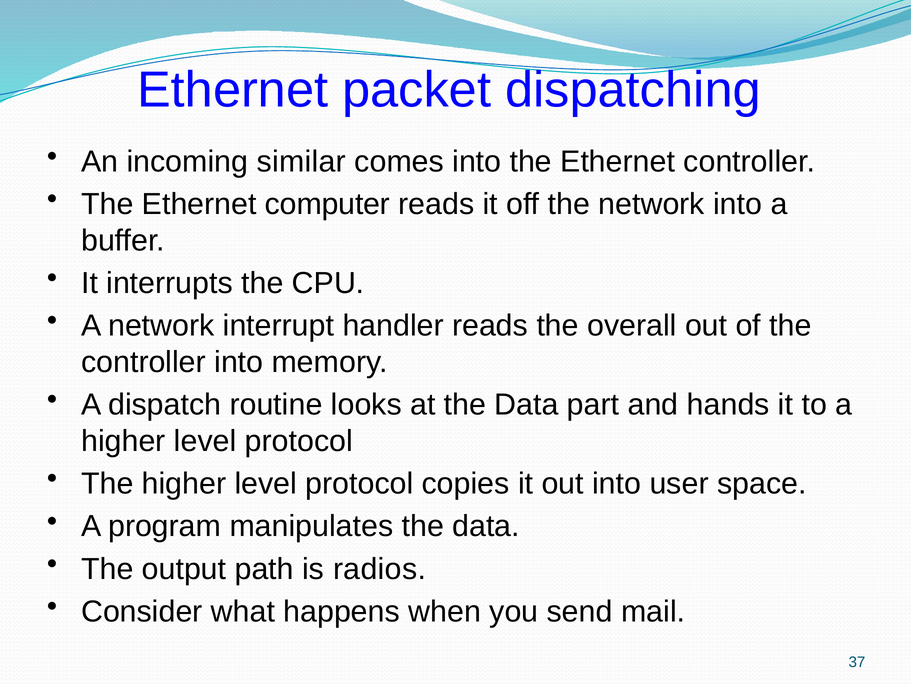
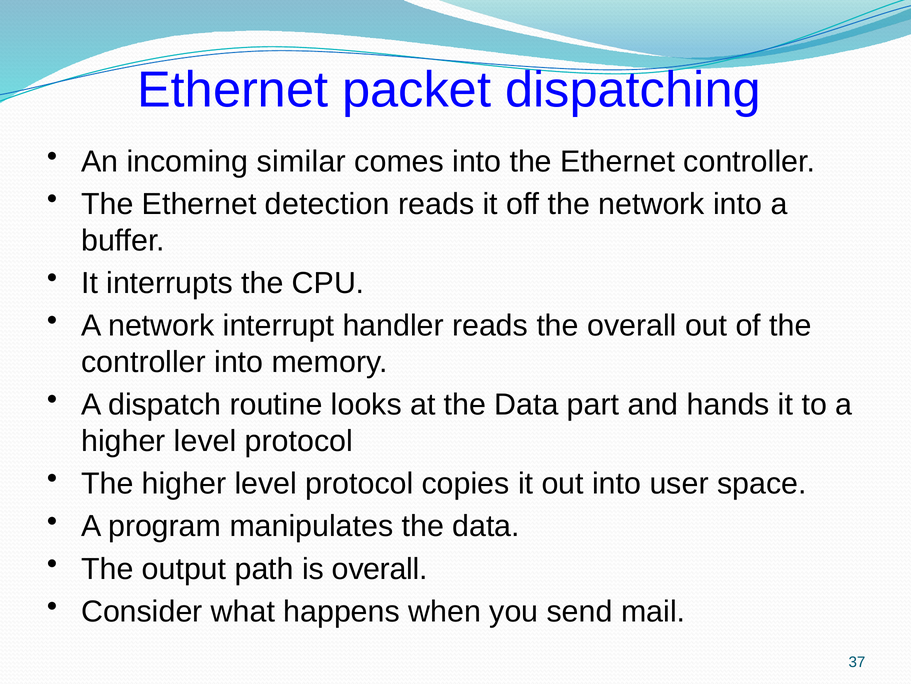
computer: computer -> detection (327, 204)
is radios: radios -> overall (380, 568)
